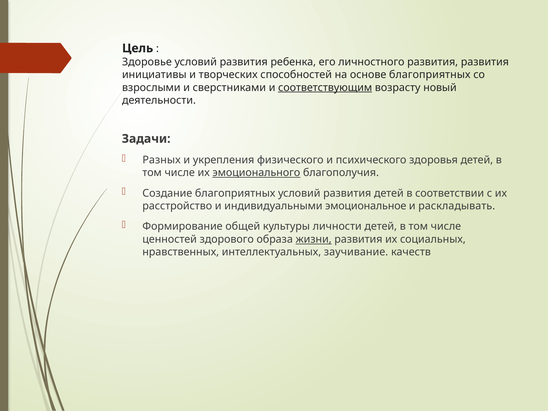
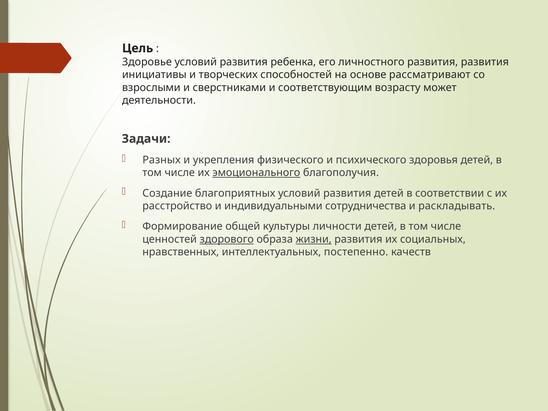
основе благоприятных: благоприятных -> рассматривают (430, 75)
соответствующим underline: present -> none (325, 88)
новый: новый -> может (440, 88)
эмоциональное: эмоциональное -> сотрудничества (366, 206)
здорового underline: none -> present (227, 239)
заучивание: заучивание -> постепенно (356, 252)
